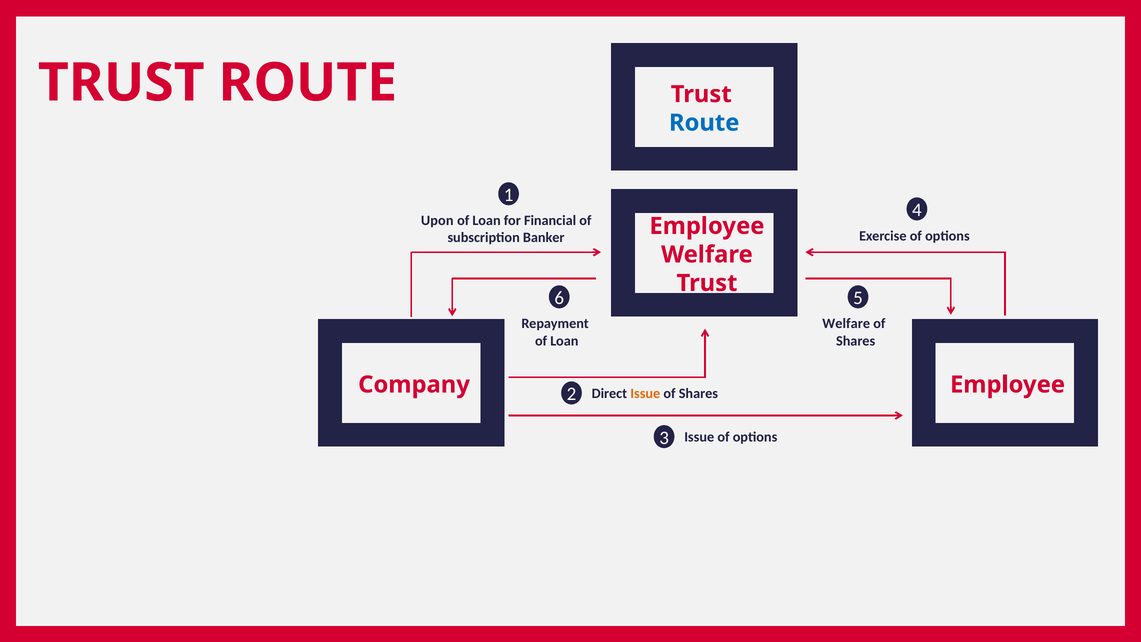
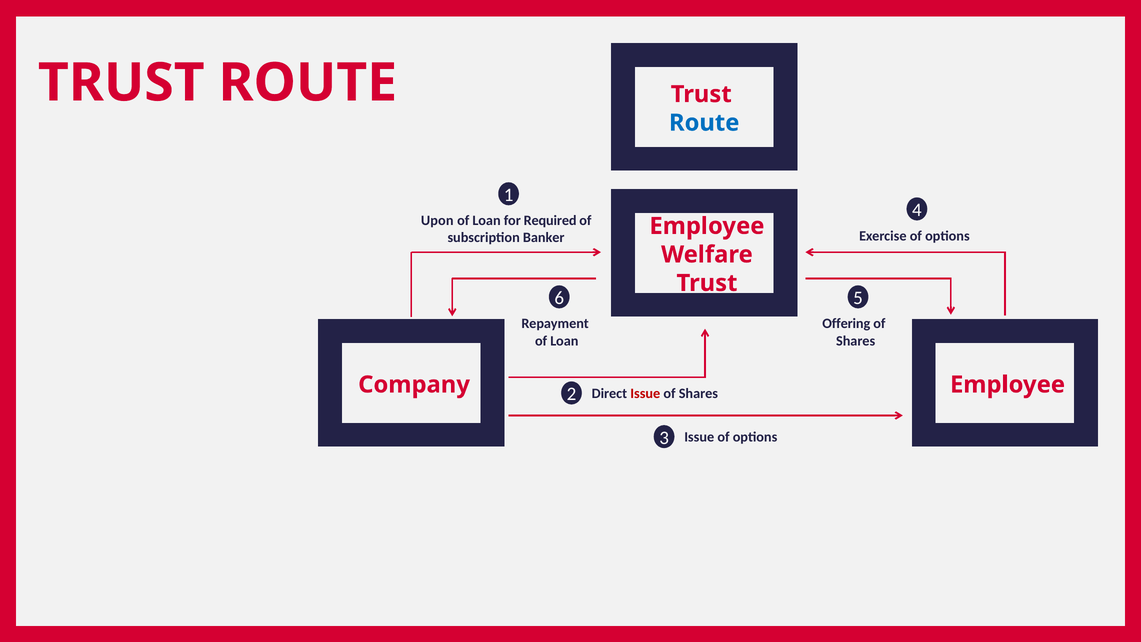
Financial: Financial -> Required (550, 221)
Welfare: Welfare -> Offering (846, 324)
Issue colour: orange -> red (645, 393)
